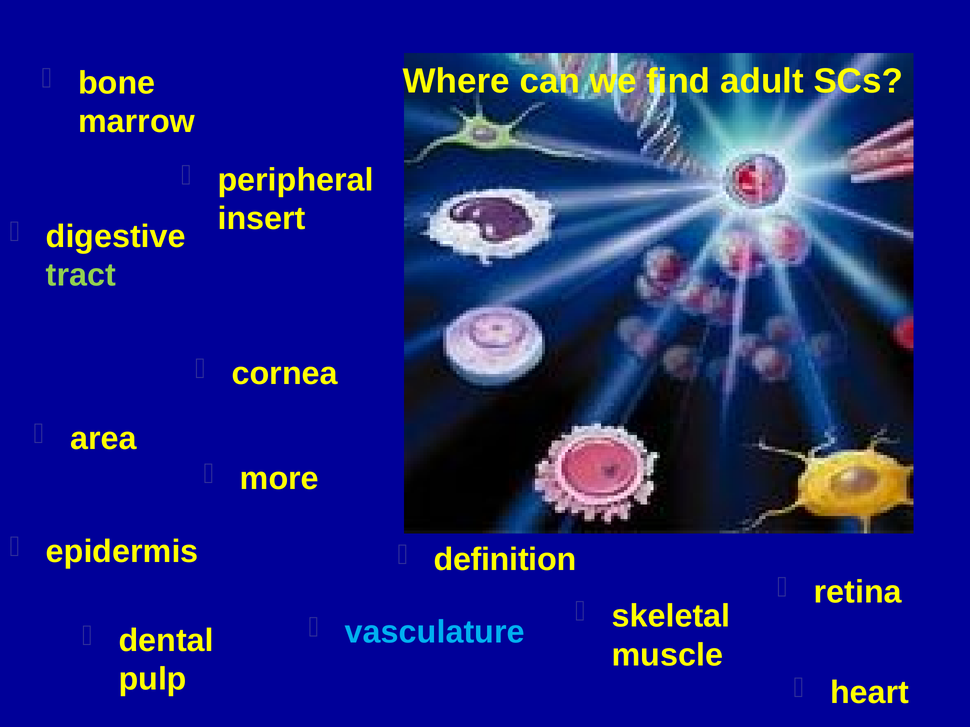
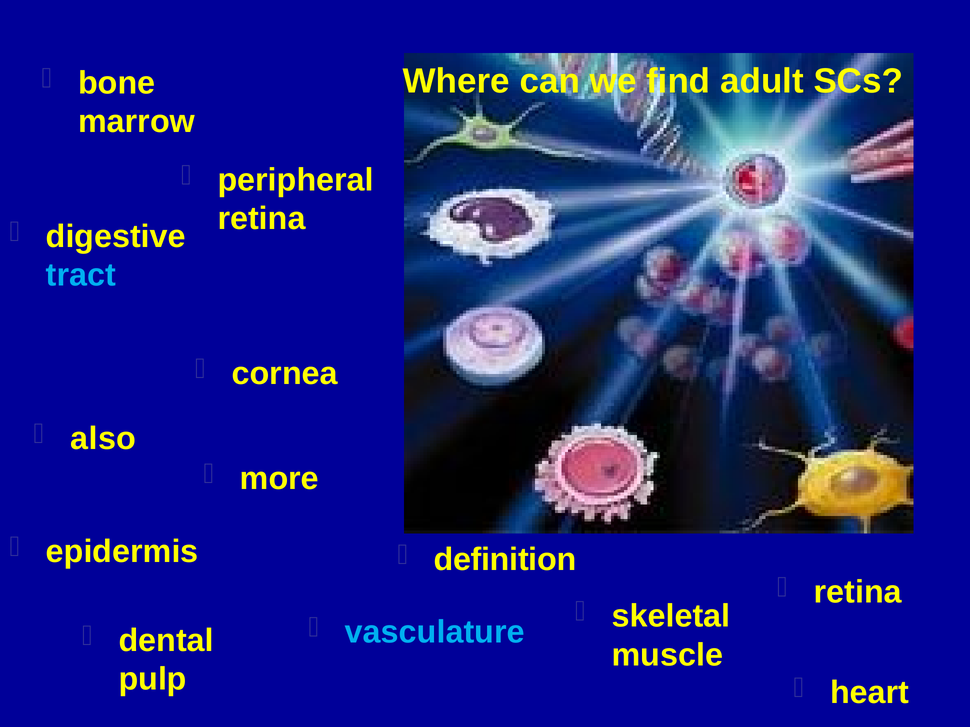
insert: insert -> retina (262, 219)
tract colour: light green -> light blue (81, 275)
area: area -> also (103, 439)
